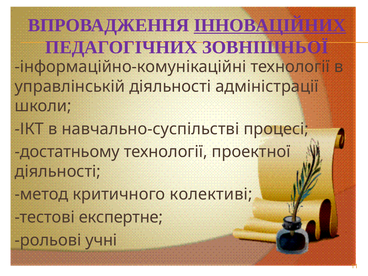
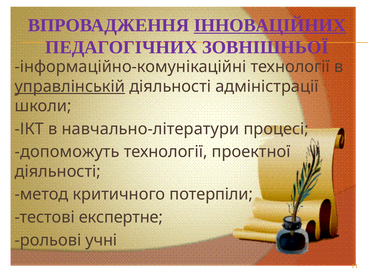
управлінській underline: none -> present (70, 86)
навчально-суспільстві: навчально-суспільстві -> навчально-літератури (150, 129)
достатньому: достатньому -> допоможуть (67, 152)
колективі: колективі -> потерпіли (211, 194)
